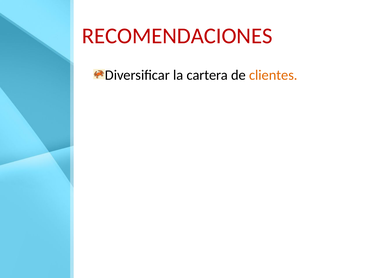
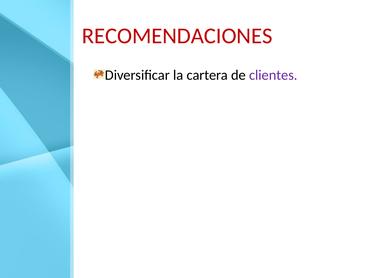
clientes colour: orange -> purple (273, 75)
